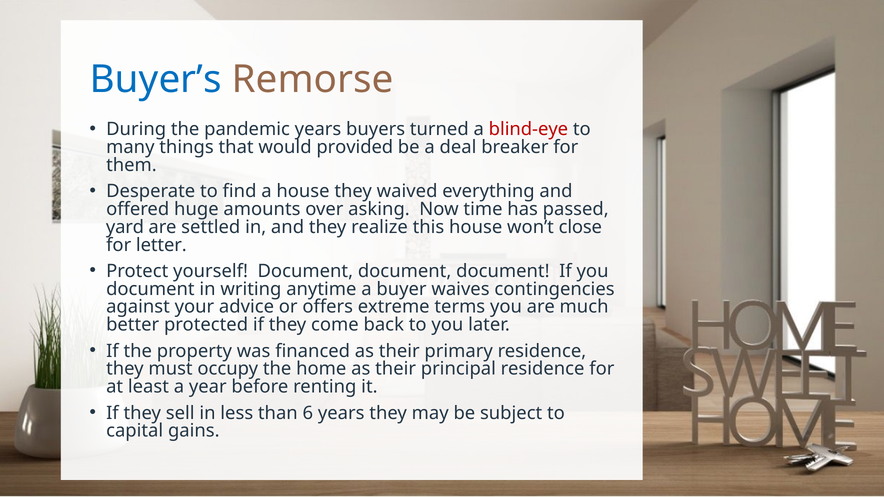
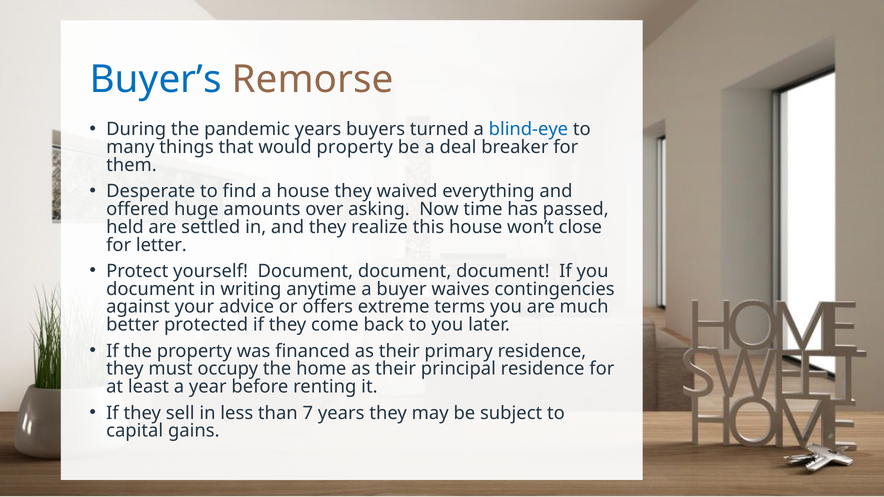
blind-eye colour: red -> blue (528, 129)
would provided: provided -> property (355, 147)
yard: yard -> held (125, 227)
6: 6 -> 7 (308, 413)
